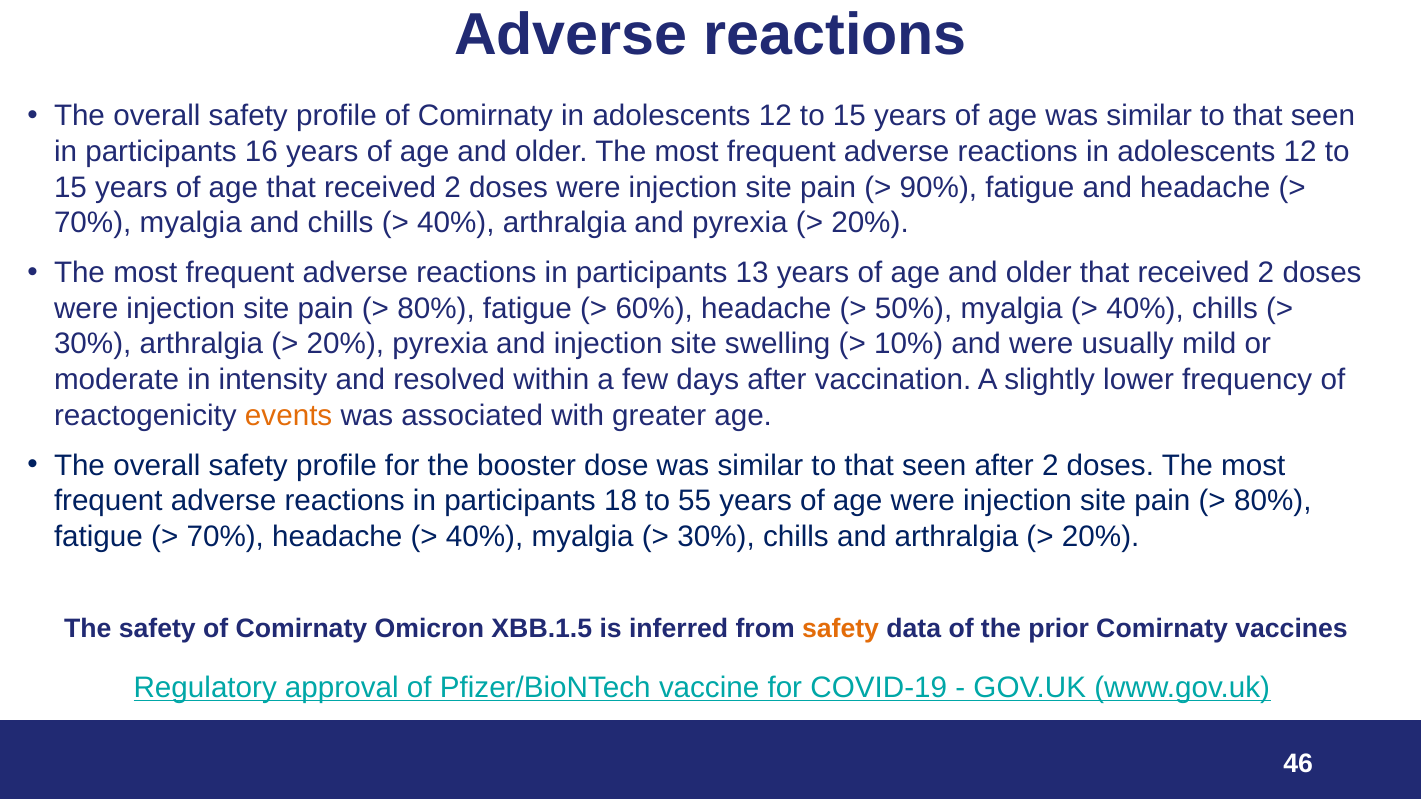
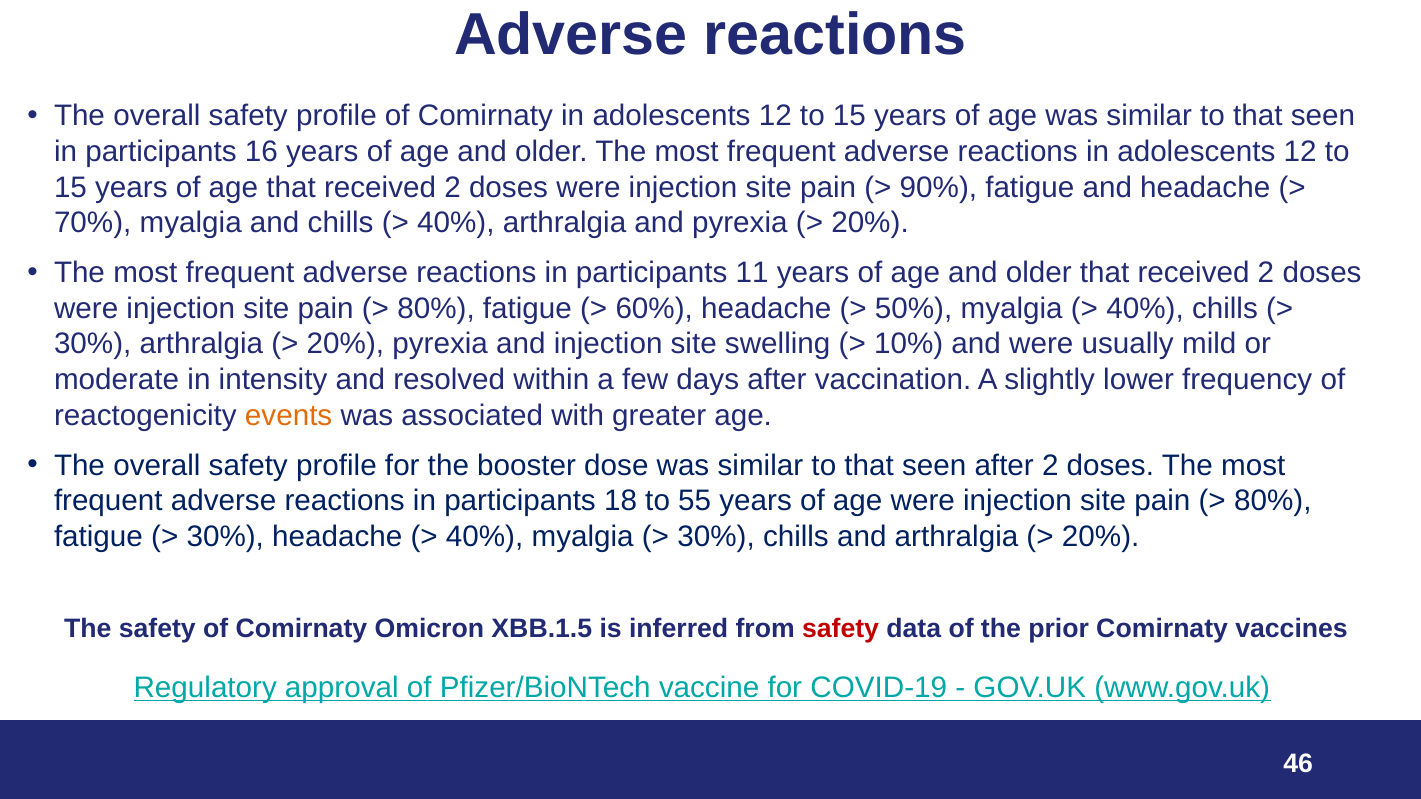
13: 13 -> 11 (752, 273)
70%: 70% -> 30% (225, 537)
safety colour: orange -> red (841, 629)
